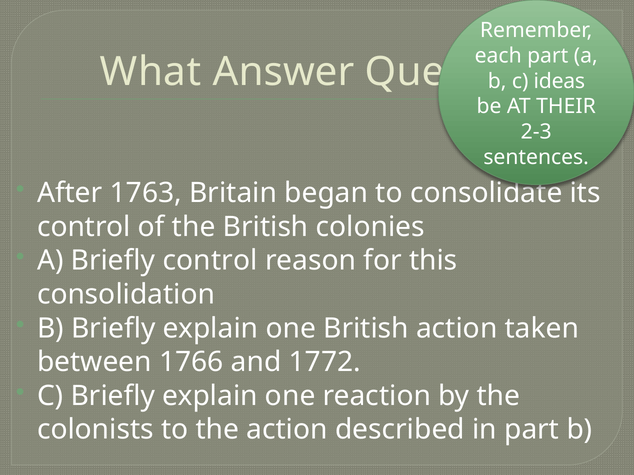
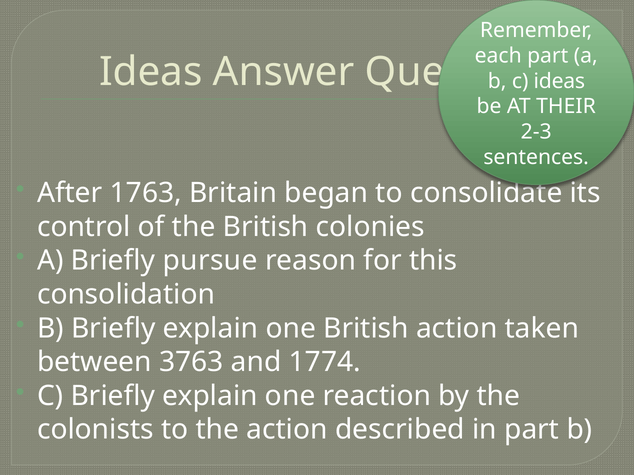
What: What -> Ideas (151, 72)
Briefly control: control -> pursue (210, 261)
1766: 1766 -> 3763 (191, 362)
1772: 1772 -> 1774 (325, 362)
